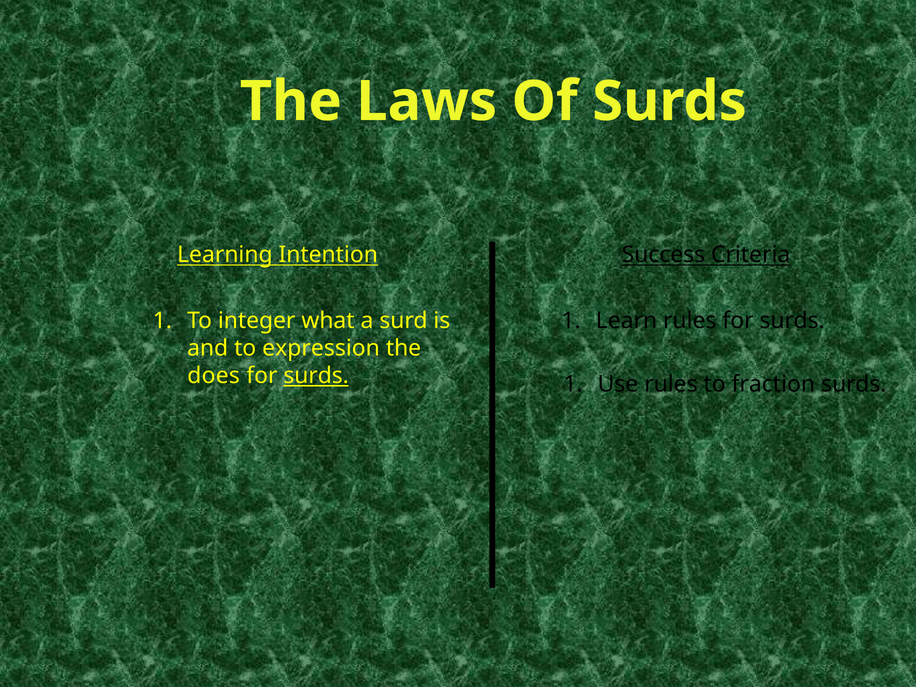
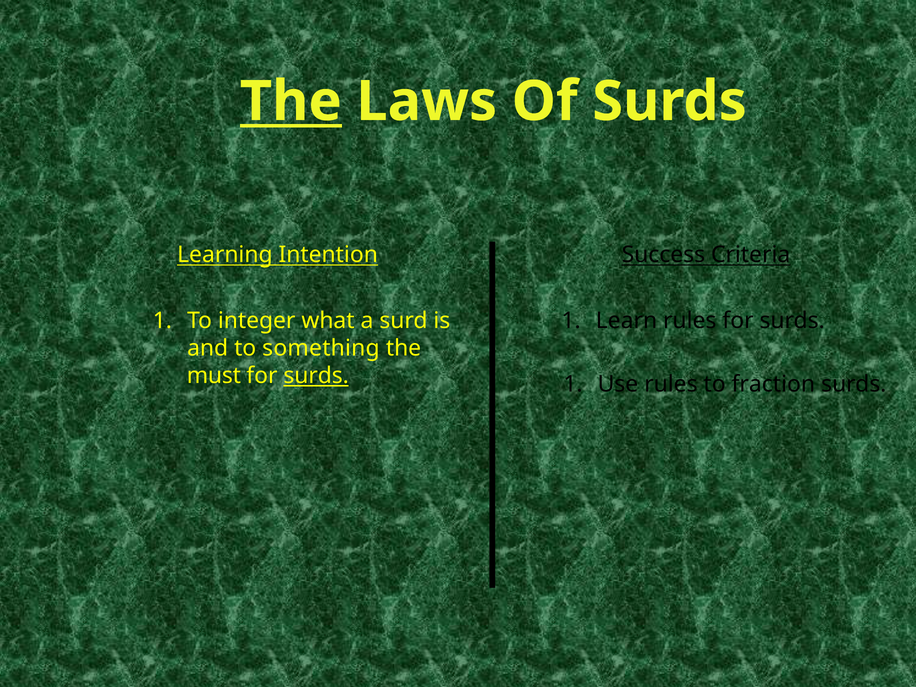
The underline: none -> present (291, 102)
expression: expression -> something (321, 348)
does: does -> must (214, 376)
